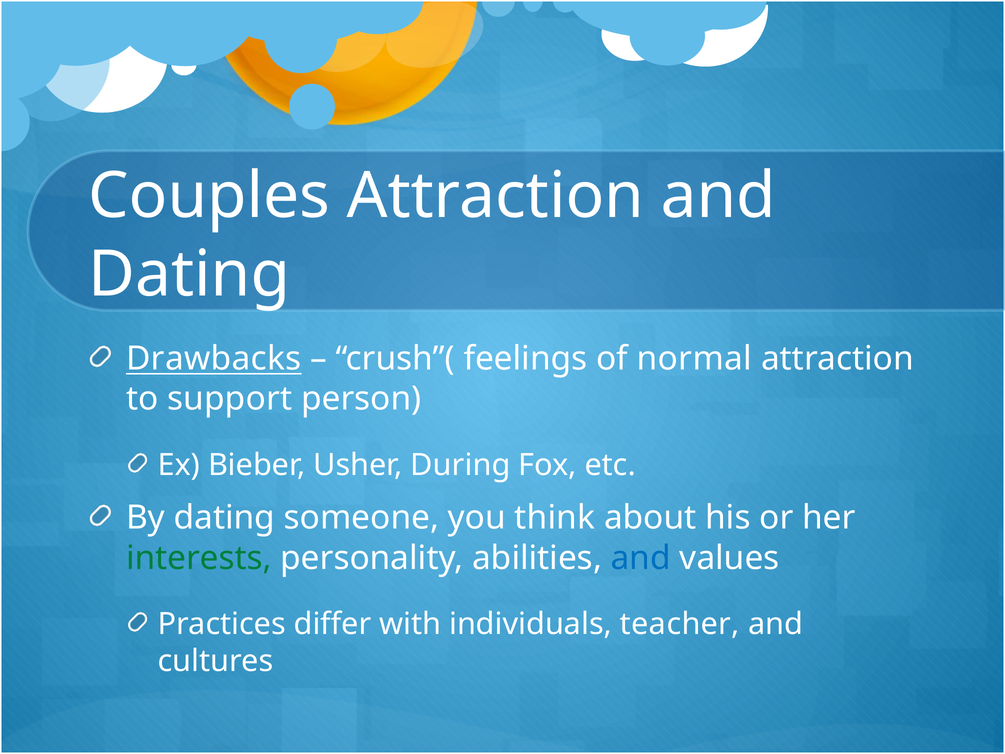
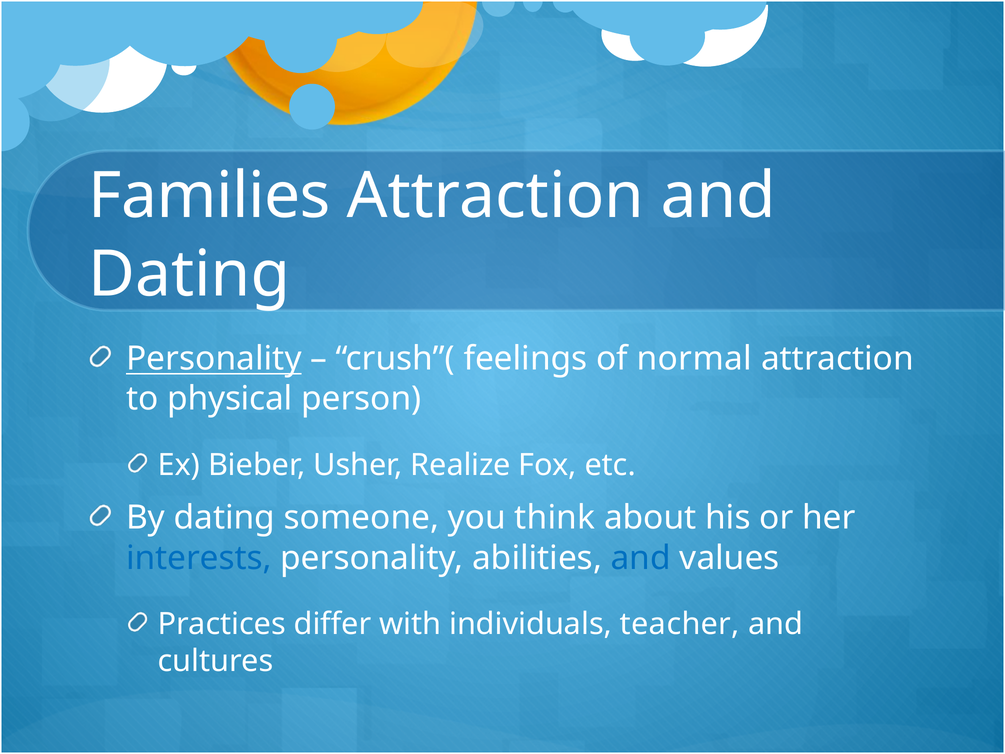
Couples: Couples -> Families (209, 196)
Drawbacks: Drawbacks -> Personality (214, 359)
support: support -> physical (230, 399)
During: During -> Realize (461, 465)
interests colour: green -> blue (199, 558)
